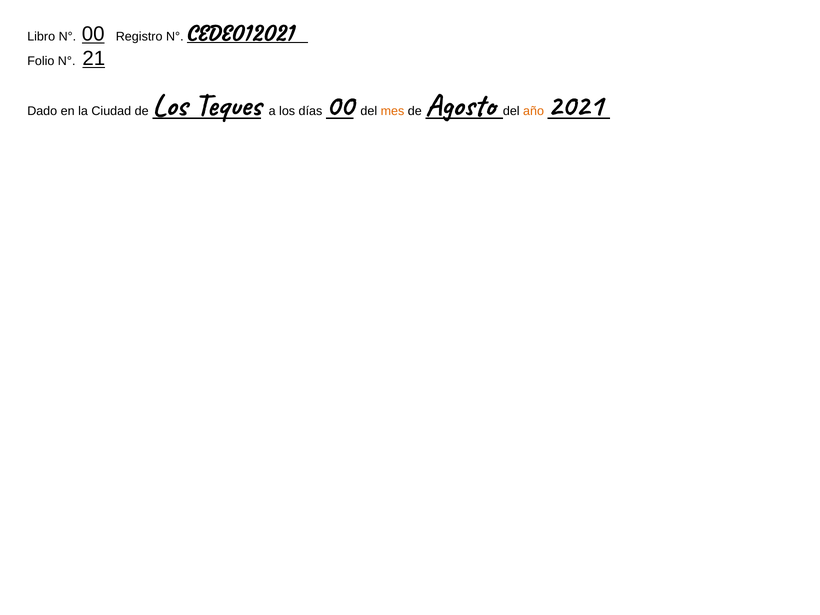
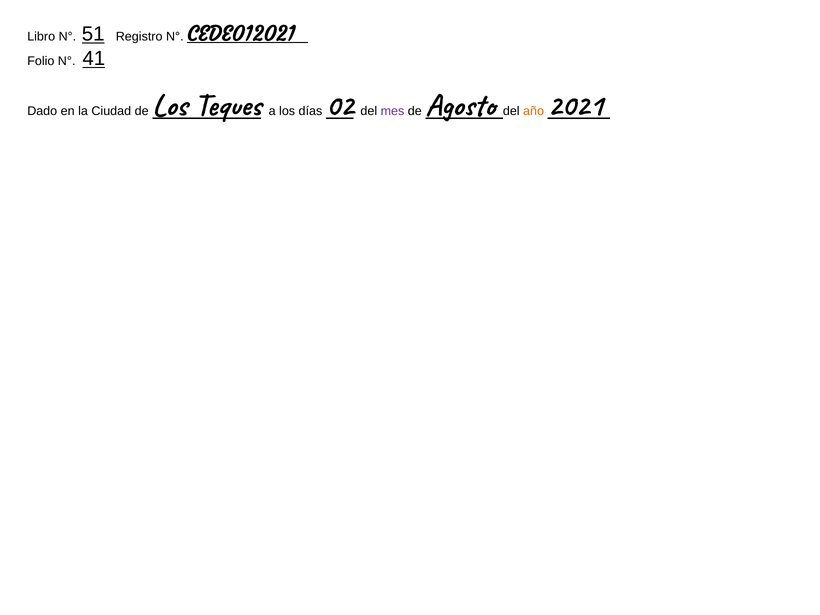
N° 00: 00 -> 51 (93, 34)
21: 21 -> 41 (94, 58)
días 00: 00 -> 02 (340, 105)
mes colour: orange -> purple (393, 111)
